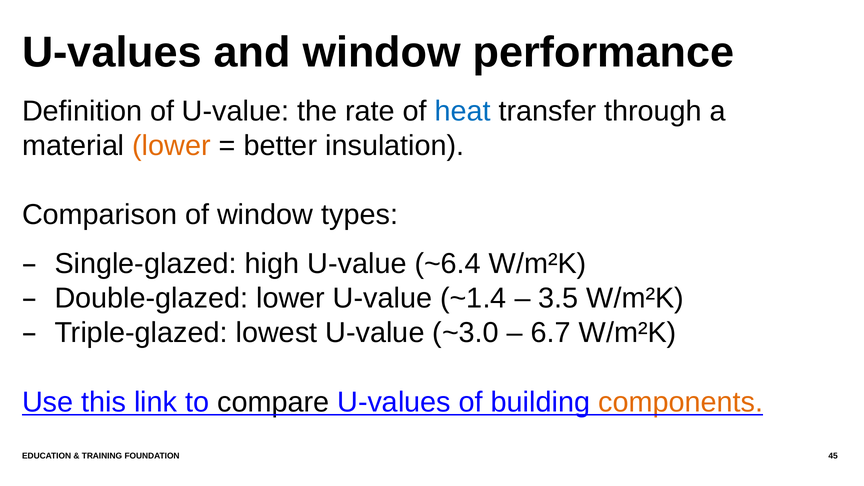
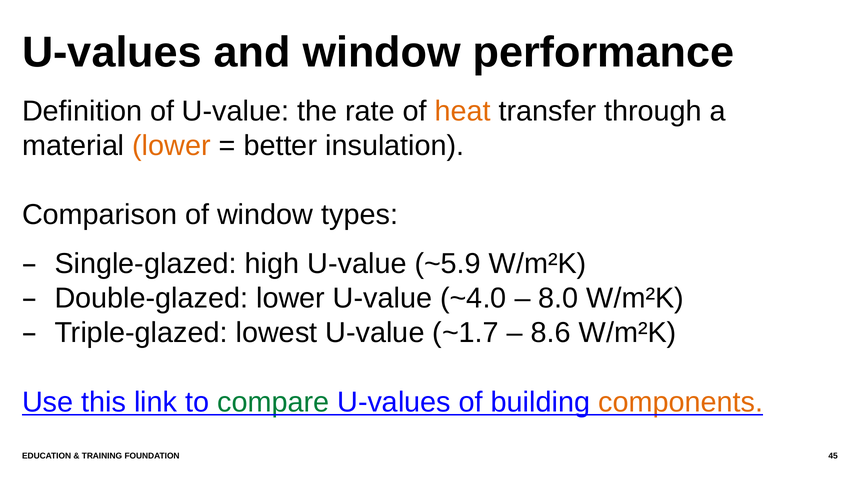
heat colour: blue -> orange (463, 111)
~6.4: ~6.4 -> ~5.9 (448, 264)
~1.4: ~1.4 -> ~4.0 (473, 298)
3.5: 3.5 -> 8.0 (558, 298)
~3.0: ~3.0 -> ~1.7 (466, 333)
6.7: 6.7 -> 8.6 (551, 333)
compare colour: black -> green (273, 402)
